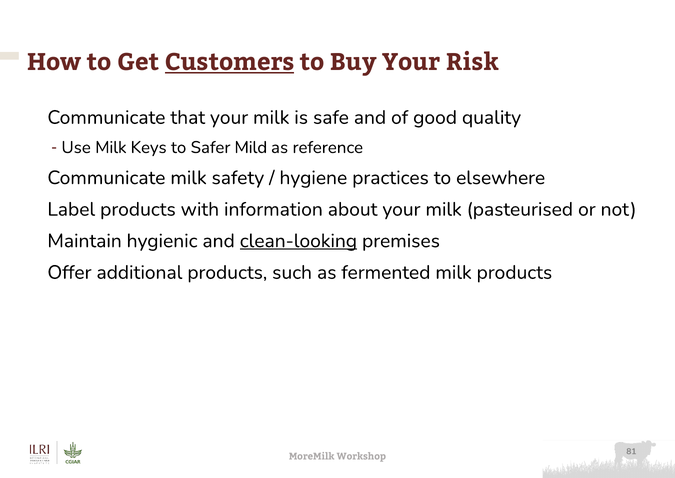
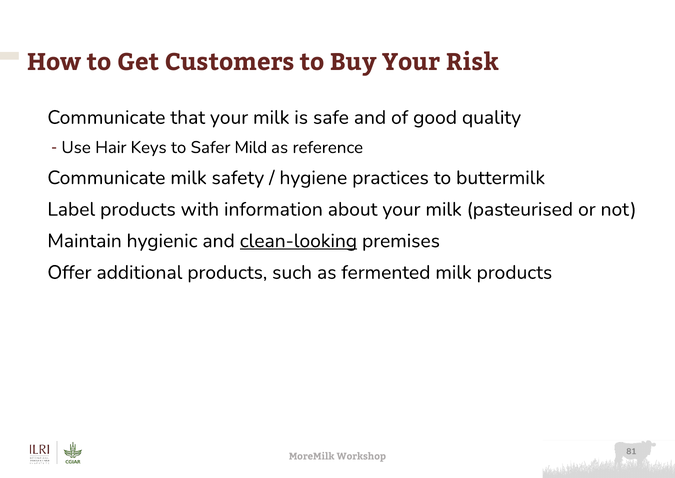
Customers underline: present -> none (230, 62)
Use Milk: Milk -> Hair (111, 147)
elsewhere: elsewhere -> buttermilk (501, 178)
